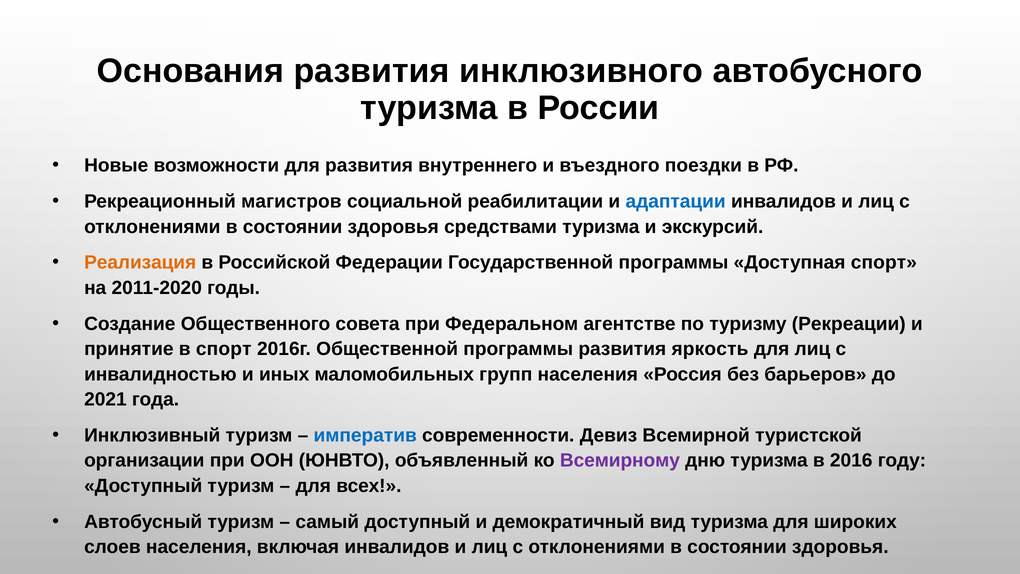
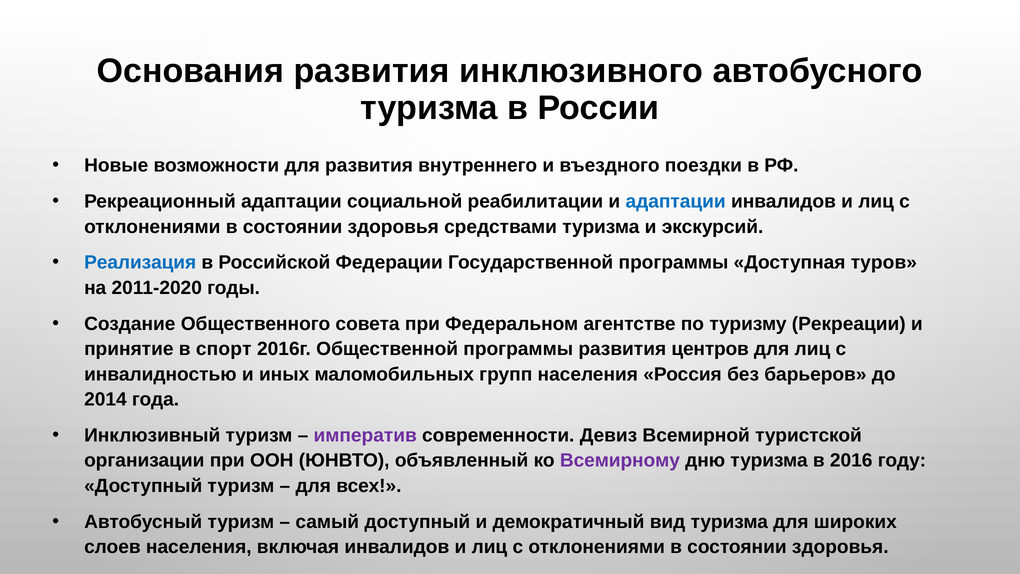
Рекреационный магистров: магистров -> адаптации (291, 201)
Реализация colour: orange -> blue (140, 263)
Доступная спорт: спорт -> туров (884, 263)
яркость: яркость -> центров (710, 349)
2021: 2021 -> 2014 (105, 399)
императив colour: blue -> purple (365, 435)
